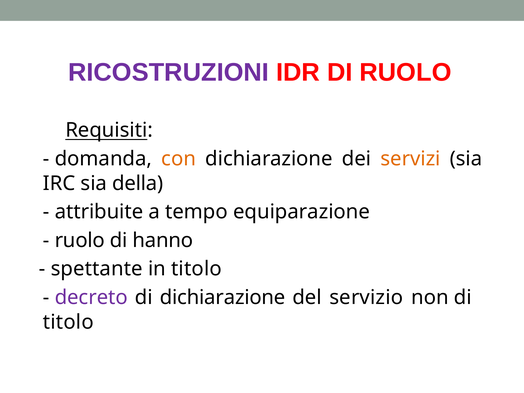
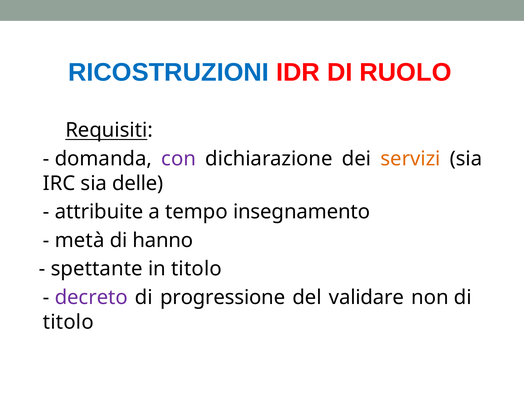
RICOSTRUZIONI colour: purple -> blue (169, 72)
con colour: orange -> purple (179, 159)
della: della -> delle (138, 183)
equiparazione: equiparazione -> insegnamento (302, 212)
ruolo: ruolo -> metà (80, 240)
di dichiarazione: dichiarazione -> progressione (223, 297)
servizio: servizio -> validare (366, 297)
